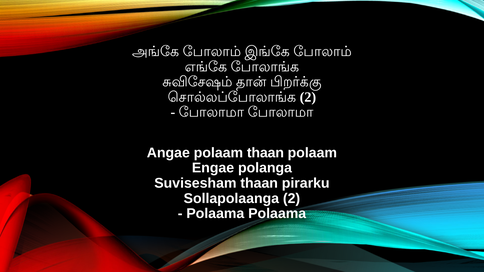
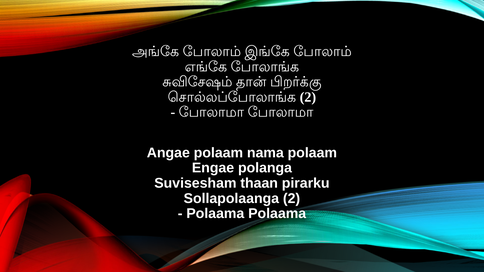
polaam thaan: thaan -> nama (265, 153)
